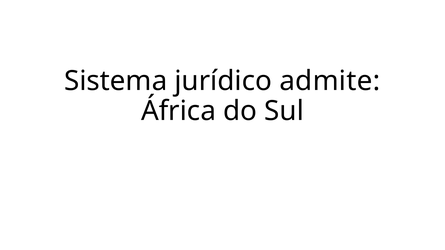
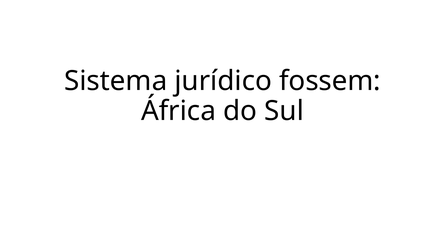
admite: admite -> fossem (330, 81)
